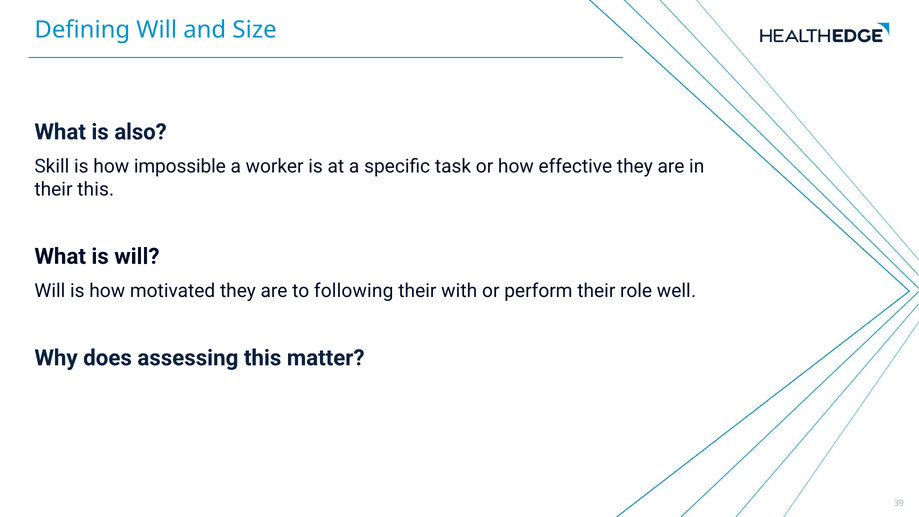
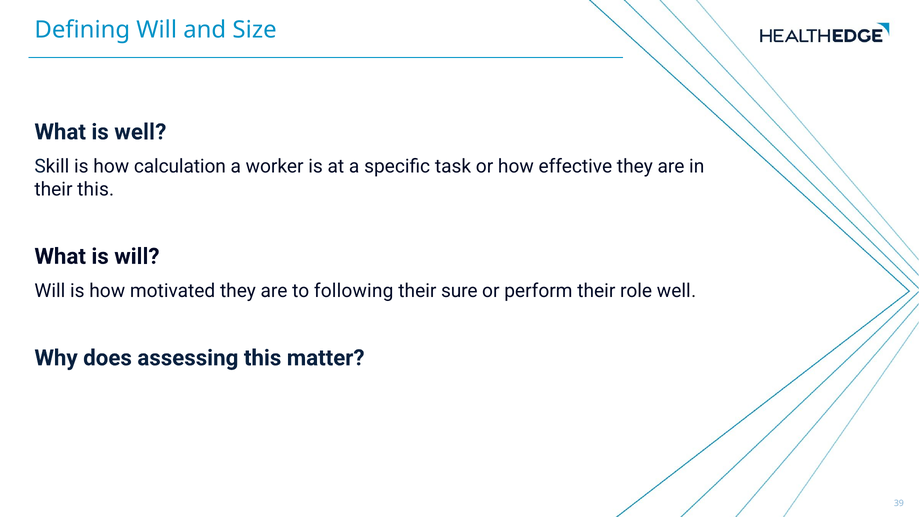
is also: also -> well (140, 132)
impossible: impossible -> calculation (180, 166)
with: with -> sure (459, 291)
